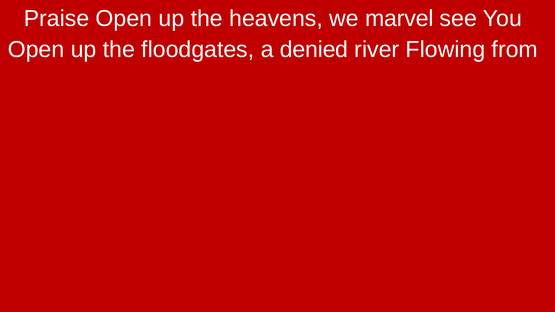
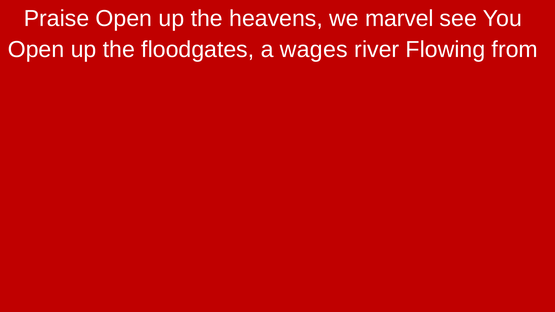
denied: denied -> wages (314, 49)
